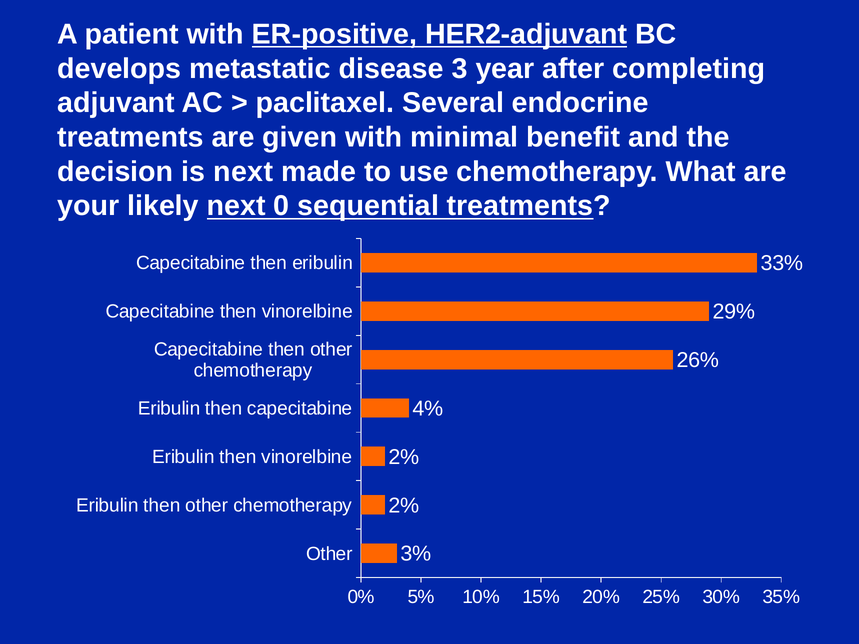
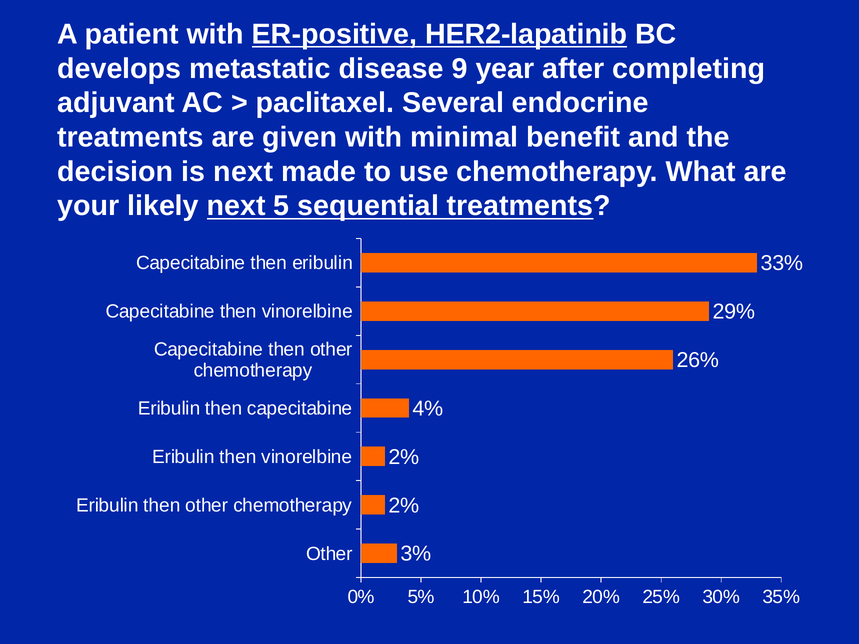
HER2-adjuvant: HER2-adjuvant -> HER2-lapatinib (526, 34)
3: 3 -> 9 (460, 69)
0: 0 -> 5 (281, 206)
